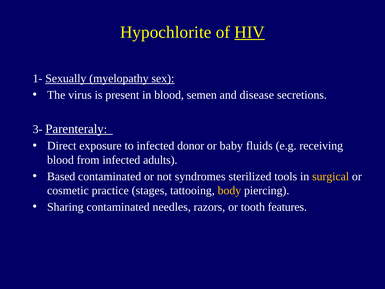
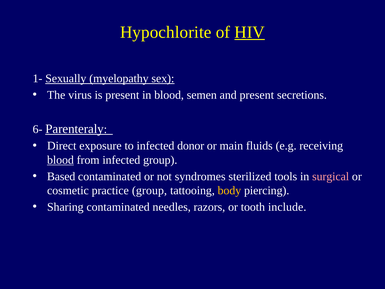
and disease: disease -> present (257, 95)
3-: 3- -> 6- (38, 129)
baby: baby -> main (231, 146)
blood underline: none -> present (60, 160)
infected adults: adults -> group (160, 160)
surgical colour: yellow -> pink (331, 176)
practice stages: stages -> group (149, 190)
features: features -> include (287, 207)
